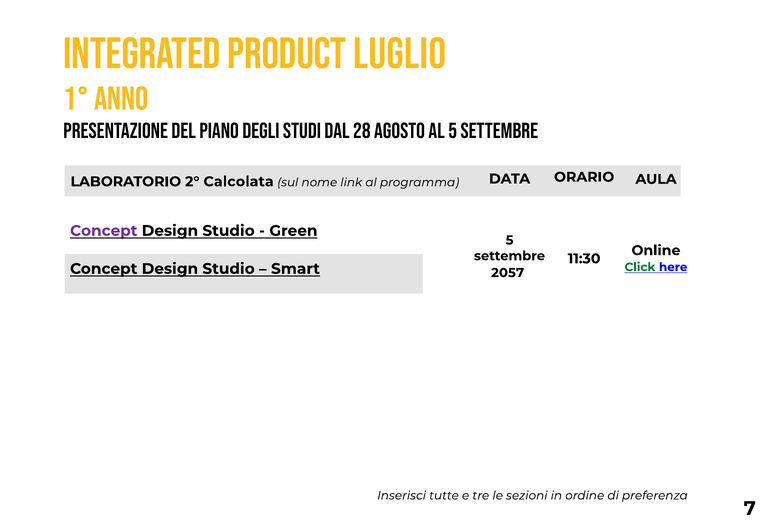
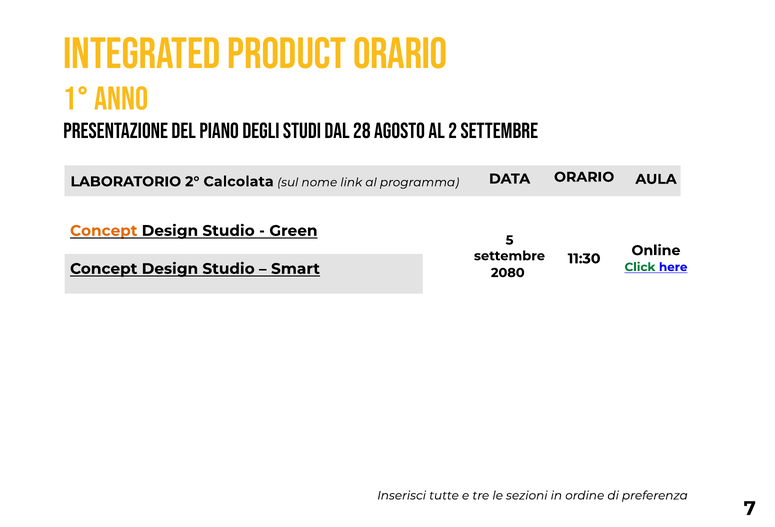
PRODUCT LUGLIO: LUGLIO -> ORARIO (400, 54)
al 5: 5 -> 2 (453, 131)
Concept colour: purple -> orange (104, 231)
2057: 2057 -> 2080 (508, 273)
